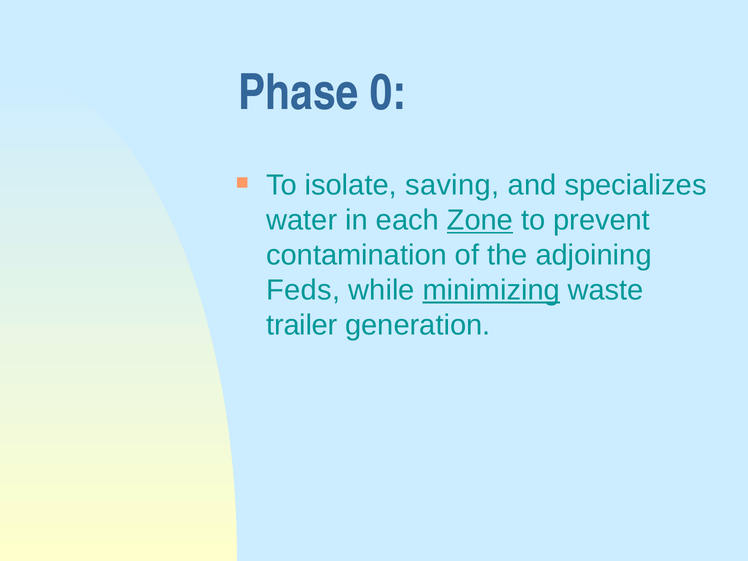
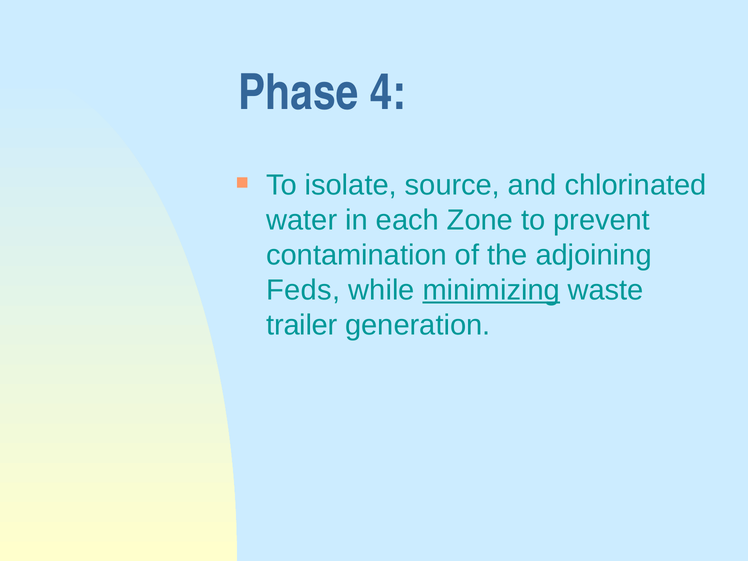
0: 0 -> 4 (388, 93)
saving: saving -> source (452, 185)
specializes: specializes -> chlorinated (636, 185)
Zone underline: present -> none (480, 220)
